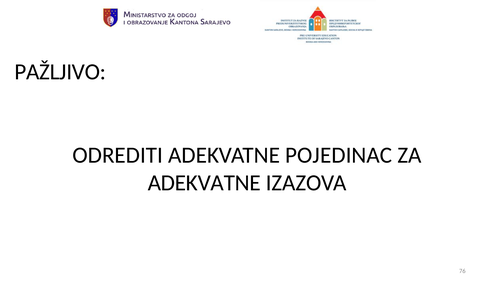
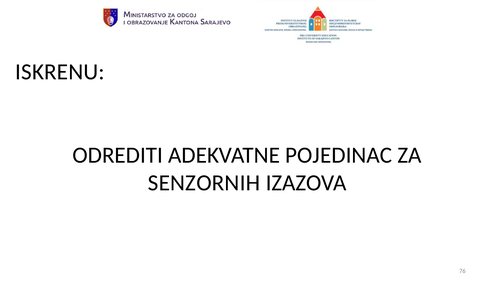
PAŽLJIVO: PAŽLJIVO -> ISKRENU (60, 72)
ADEKVATNE: ADEKVATNE -> SENZORNIH (204, 183)
